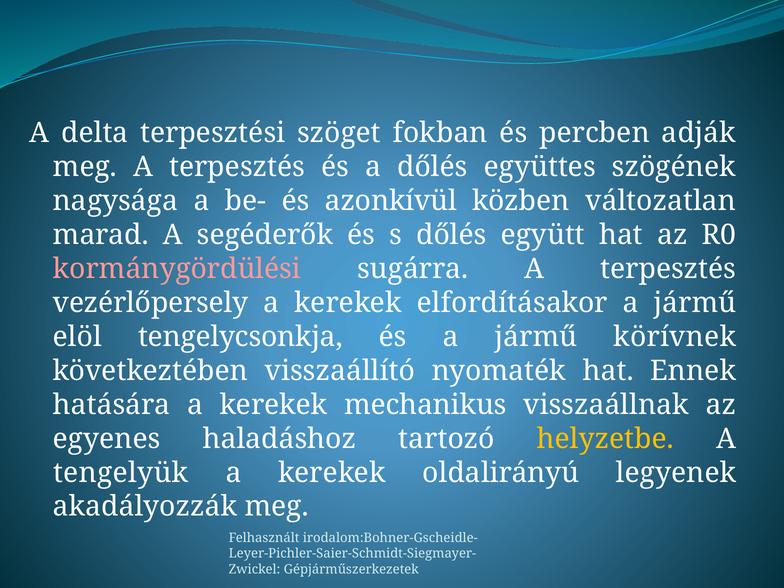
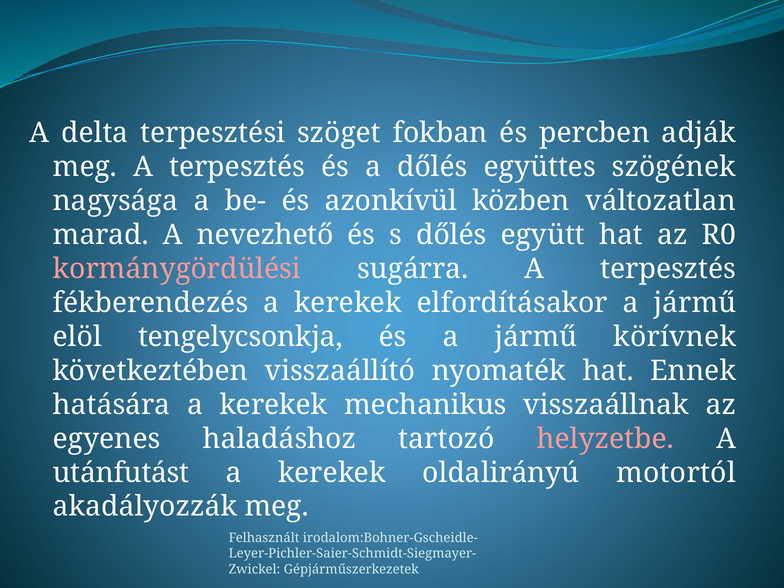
segéderők: segéderők -> nevezhető (265, 235)
vezérlőpersely: vezérlőpersely -> fékberendezés (151, 303)
helyzetbe colour: yellow -> pink (605, 439)
tengelyük: tengelyük -> utánfutást (121, 473)
legyenek: legyenek -> motortól (676, 473)
